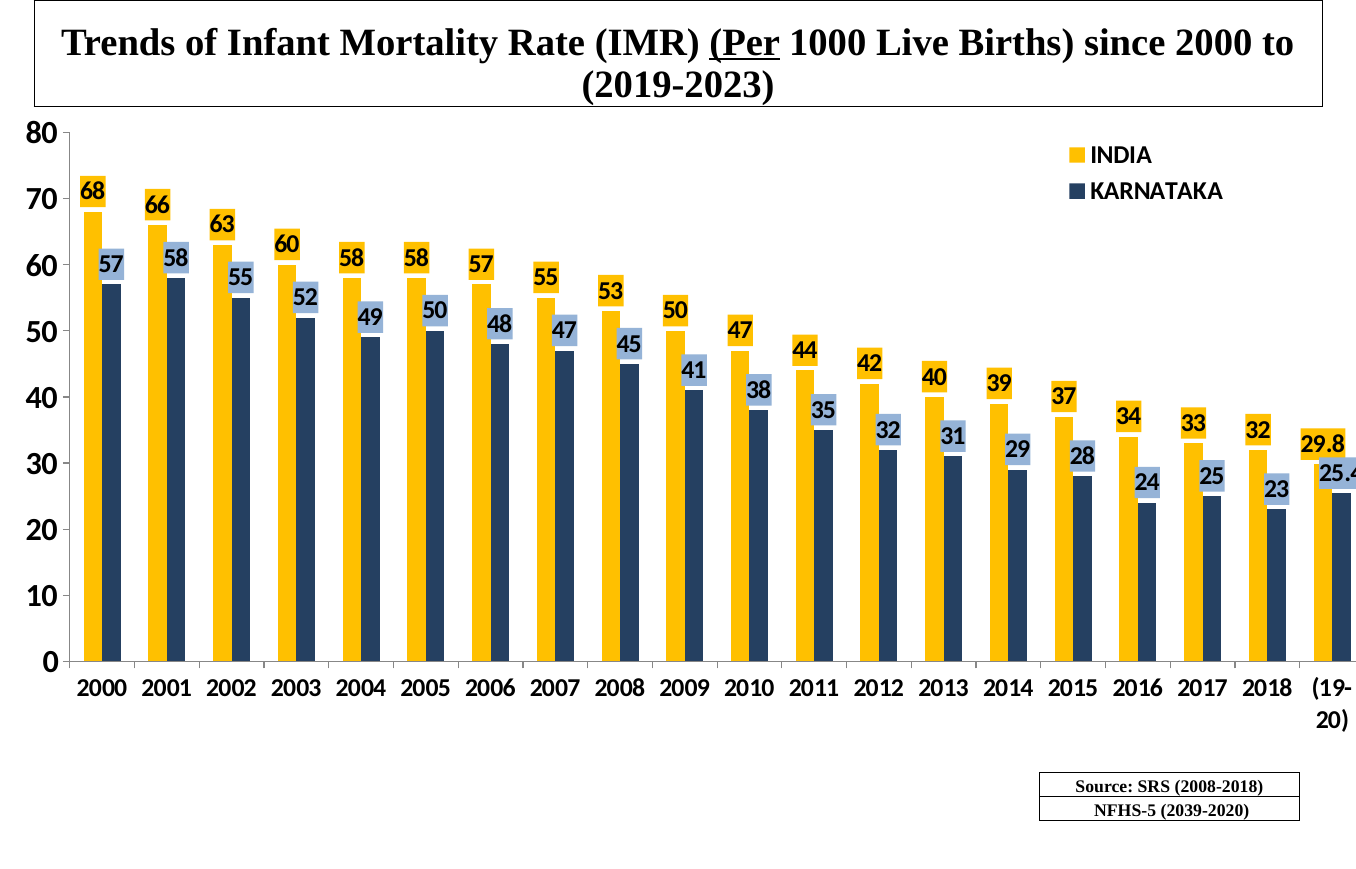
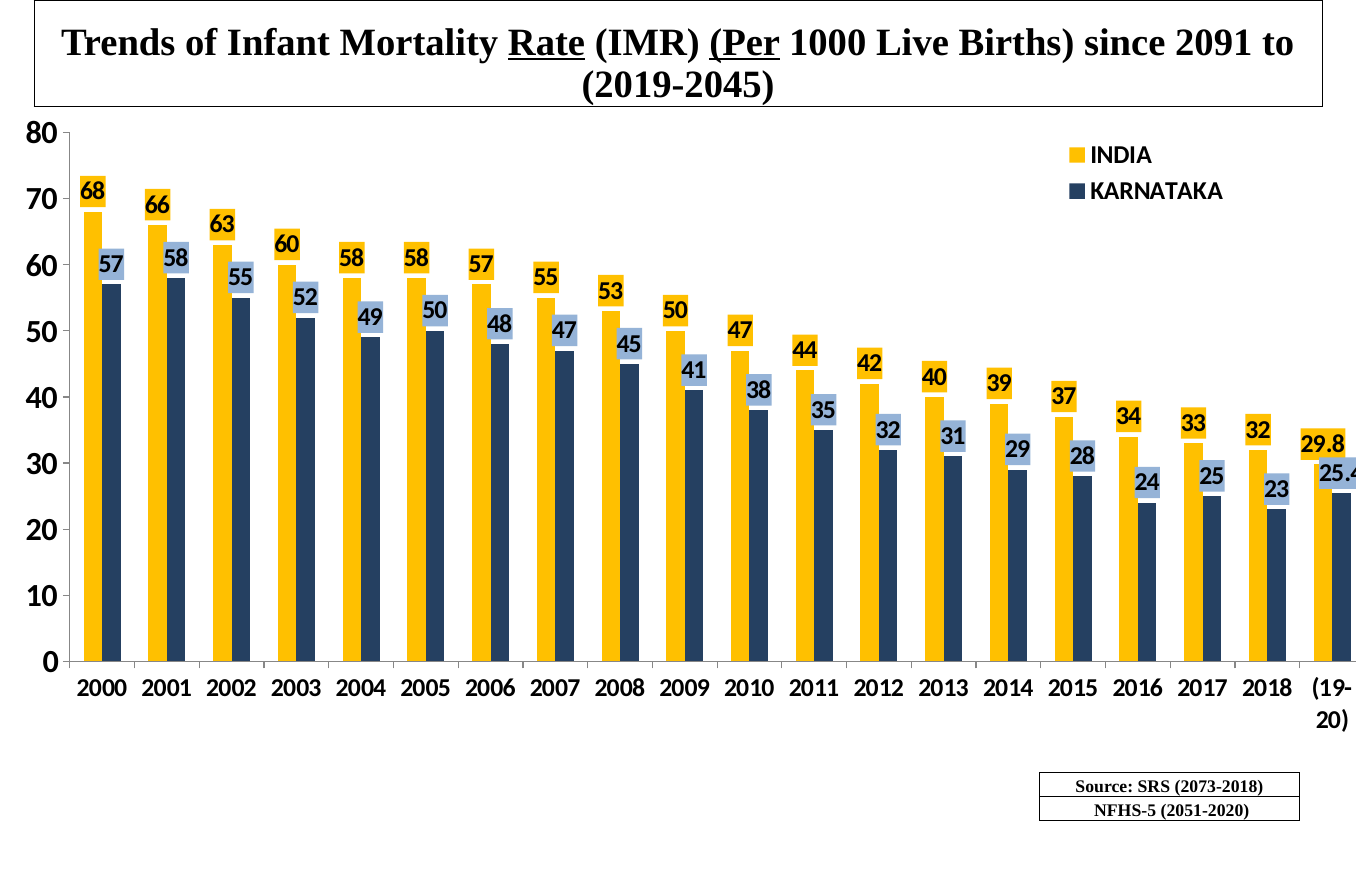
Rate underline: none -> present (546, 42)
since 2000: 2000 -> 2091 (1214, 42)
2019-2023: 2019-2023 -> 2019-2045 (678, 85)
2008-2018: 2008-2018 -> 2073-2018 (1219, 787)
2039-2020: 2039-2020 -> 2051-2020 (1205, 811)
